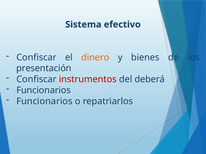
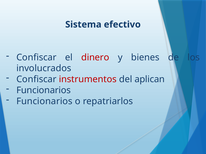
dinero colour: orange -> red (95, 58)
presentación: presentación -> involucrados (44, 69)
deberá: deberá -> aplican (150, 80)
